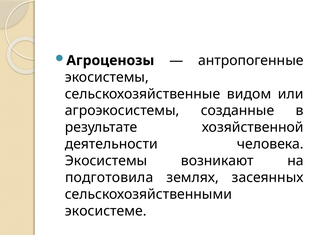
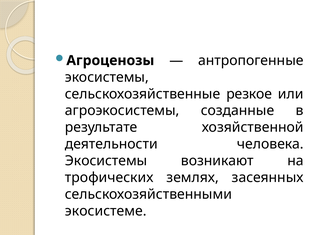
видом: видом -> резкое (249, 94)
подготовила: подготовила -> трофических (109, 178)
